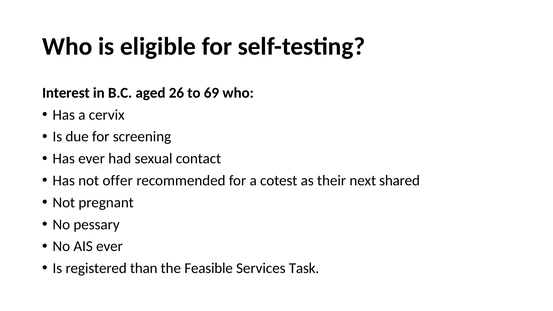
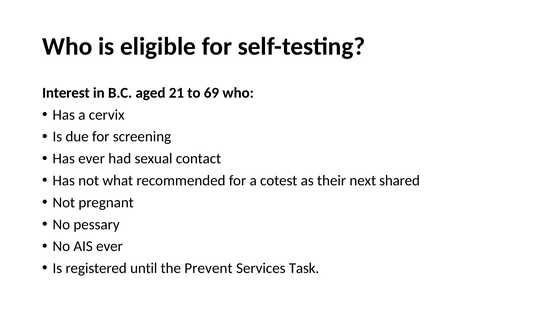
26: 26 -> 21 (176, 93)
offer: offer -> what (118, 181)
than: than -> until (144, 268)
Feasible: Feasible -> Prevent (208, 268)
